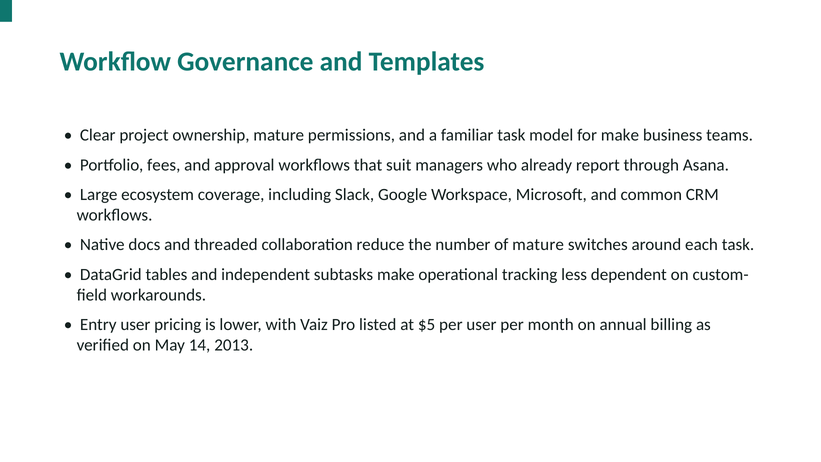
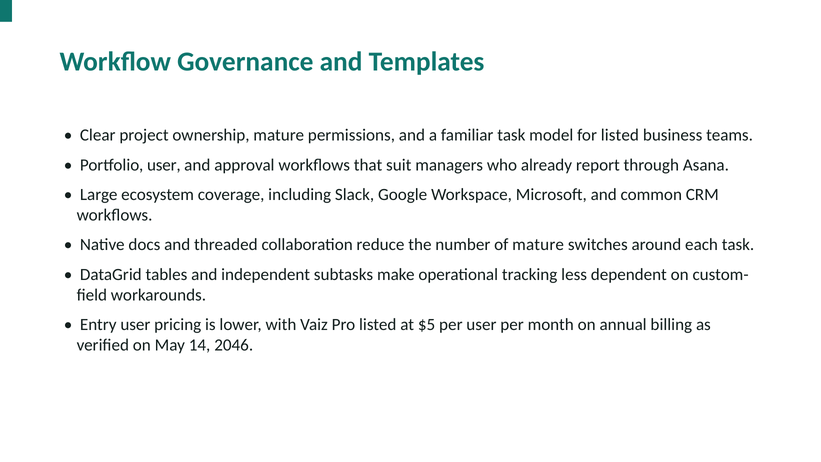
for make: make -> listed (620, 135)
Portfolio fees: fees -> user (164, 165)
2013: 2013 -> 2046 (234, 345)
